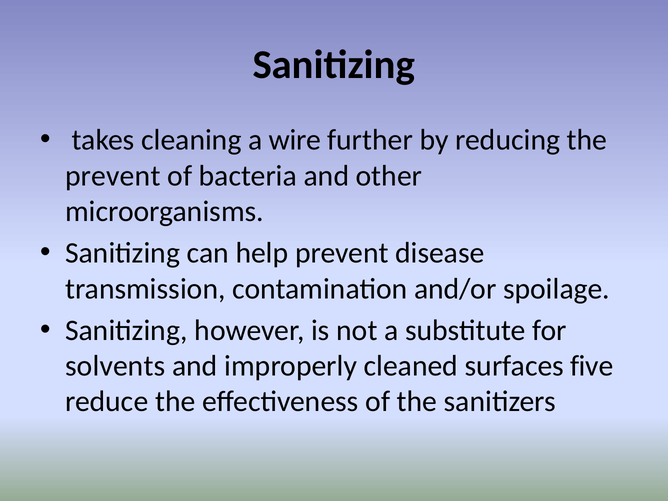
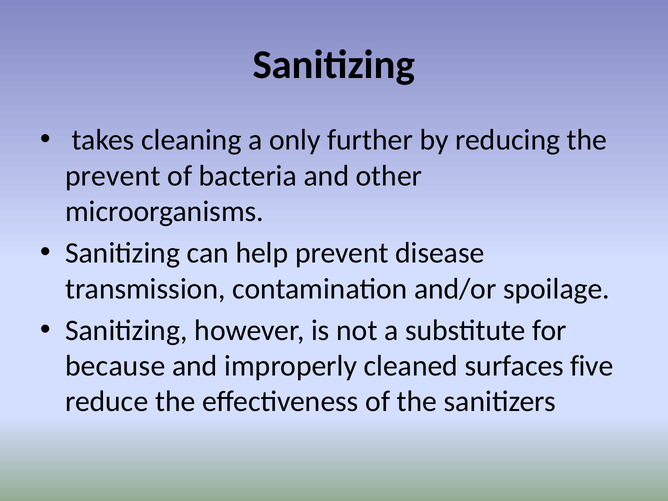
wire: wire -> only (295, 140)
solvents: solvents -> because (115, 366)
